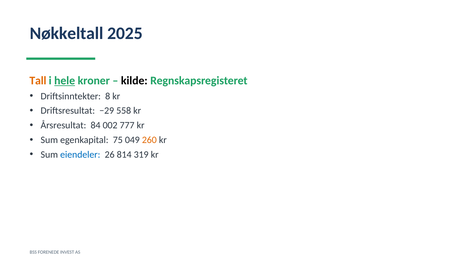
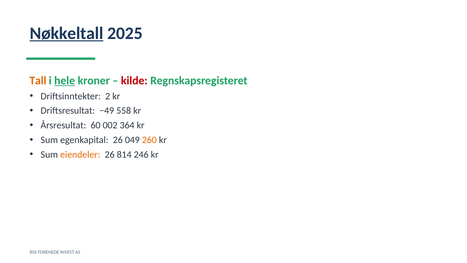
Nøkkeltall underline: none -> present (67, 33)
kilde colour: black -> red (134, 80)
8: 8 -> 2 (108, 96)
−29: −29 -> −49 (107, 111)
84: 84 -> 60 (96, 125)
777: 777 -> 364 (127, 125)
egenkapital 75: 75 -> 26 (118, 140)
eiendeler colour: blue -> orange (80, 154)
319: 319 -> 246 (141, 154)
